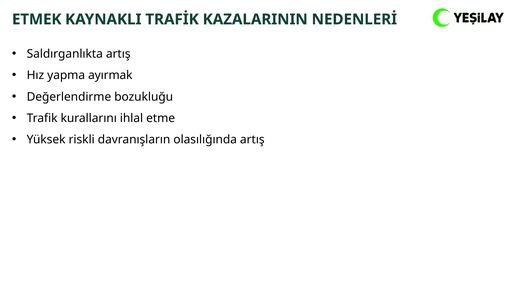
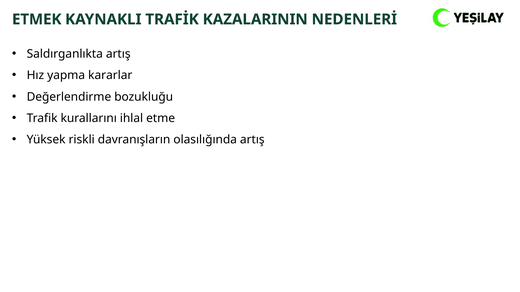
ayırmak: ayırmak -> kararlar (110, 75)
